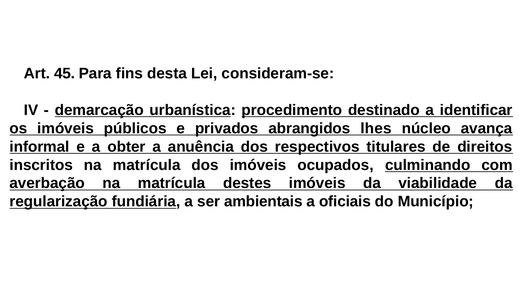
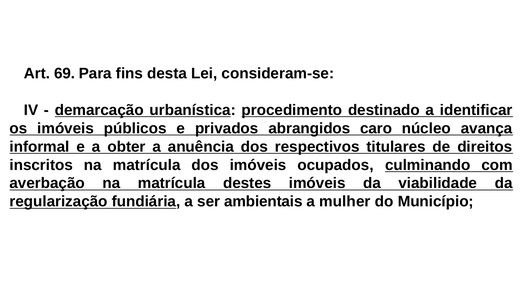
45: 45 -> 69 (64, 74)
lhes: lhes -> caro (376, 128)
oficiais: oficiais -> mulher (345, 202)
